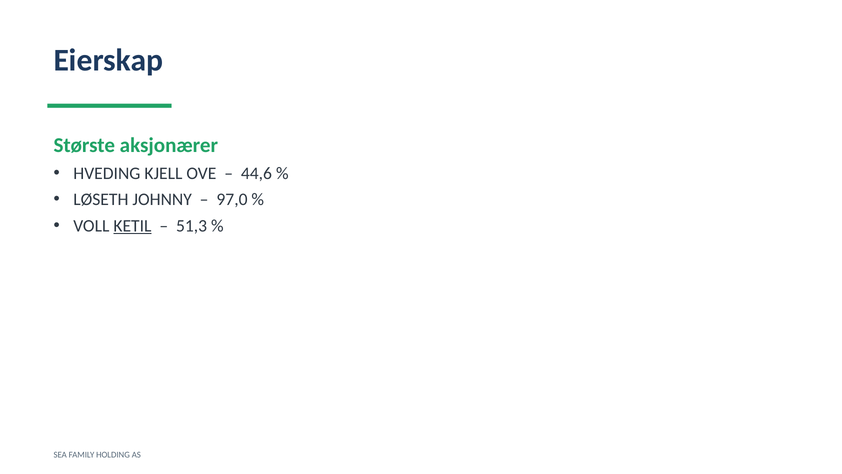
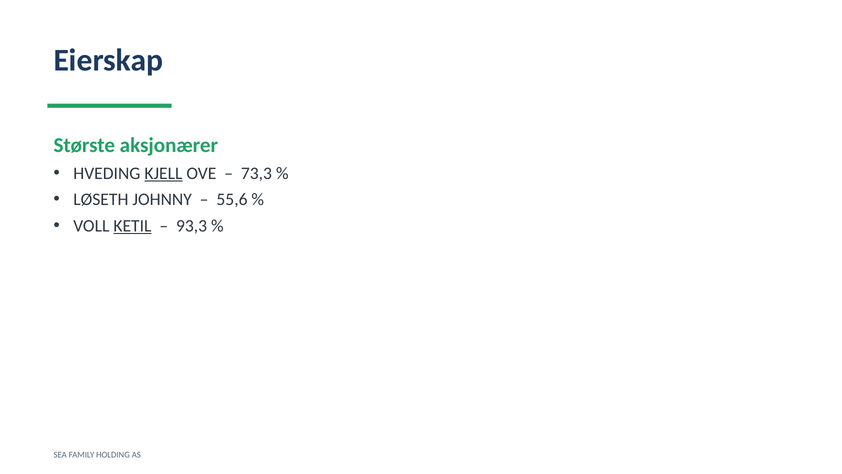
KJELL underline: none -> present (163, 173)
44,6: 44,6 -> 73,3 (256, 173)
97,0: 97,0 -> 55,6 (232, 199)
51,3: 51,3 -> 93,3 (192, 226)
